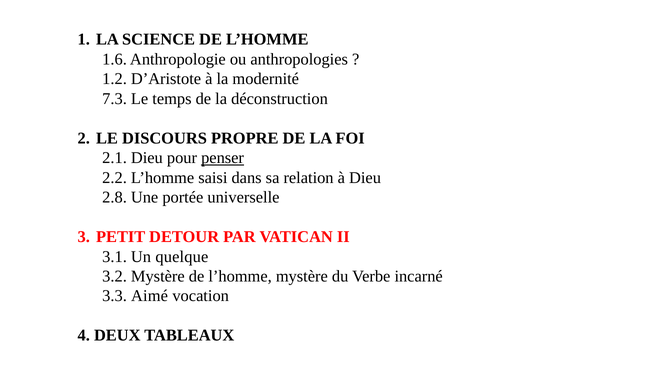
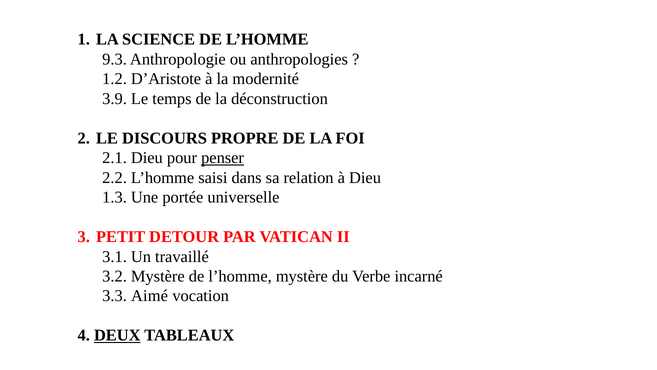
1.6: 1.6 -> 9.3 (115, 59)
7.3: 7.3 -> 3.9 (115, 99)
2.8: 2.8 -> 1.3 (115, 197)
quelque: quelque -> travaillé (182, 256)
DEUX underline: none -> present (117, 335)
